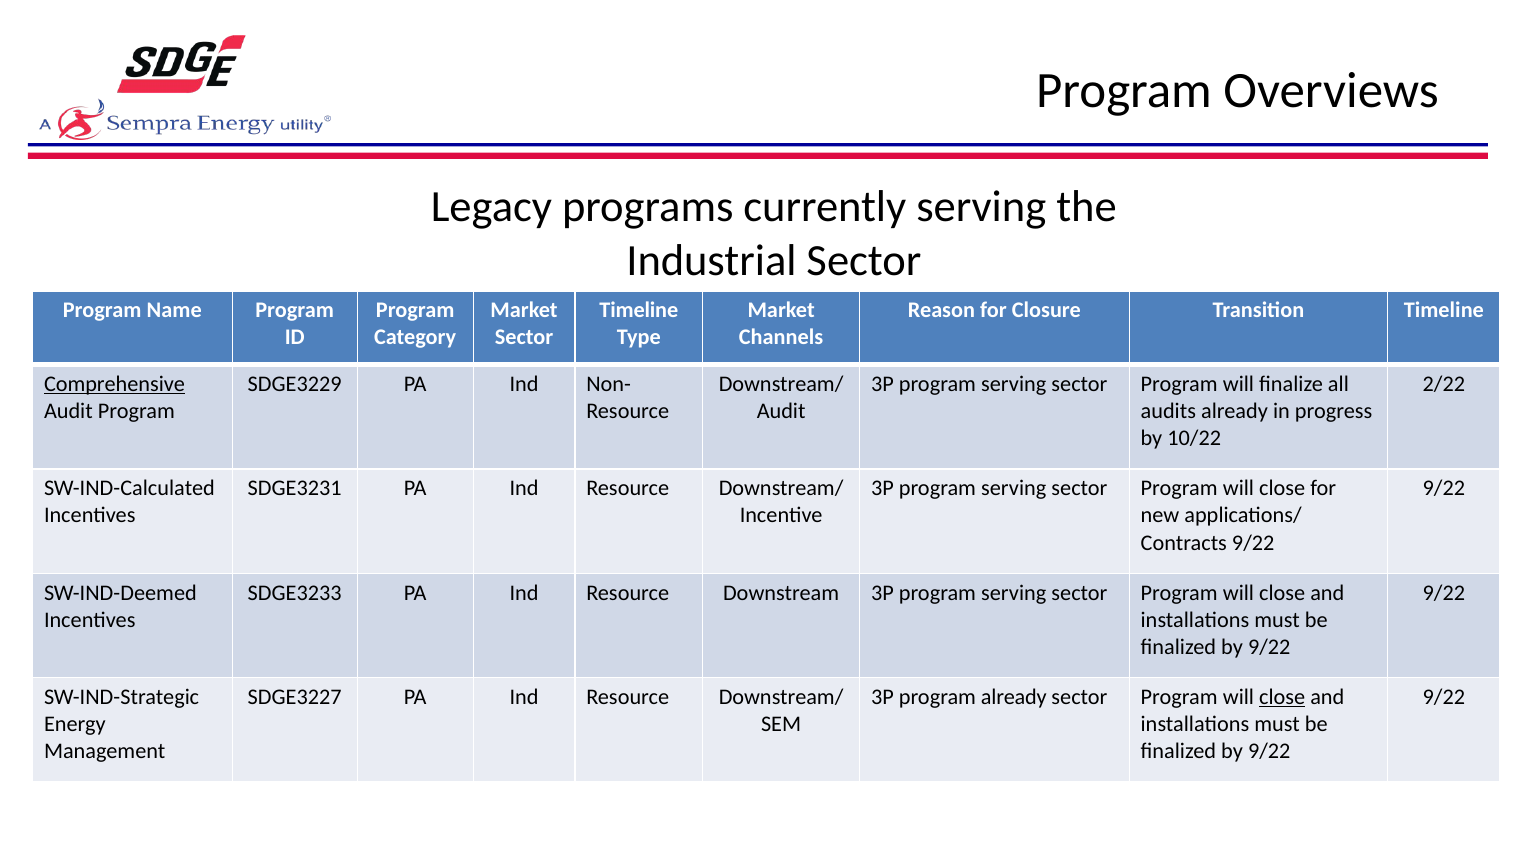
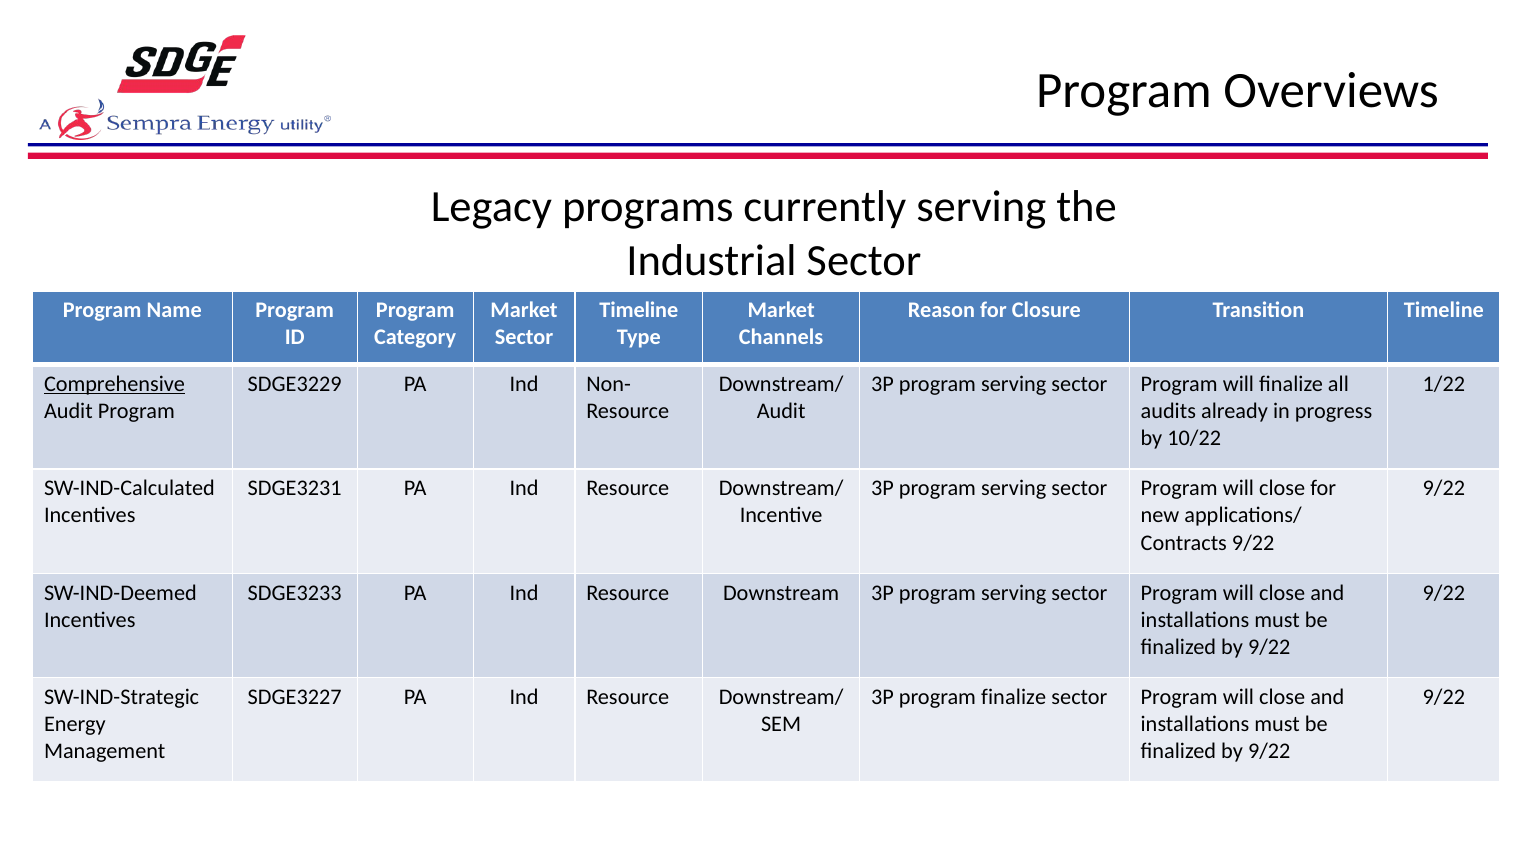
2/22: 2/22 -> 1/22 (1444, 384)
program already: already -> finalize (1014, 697)
close underline: present -> none (1282, 697)
